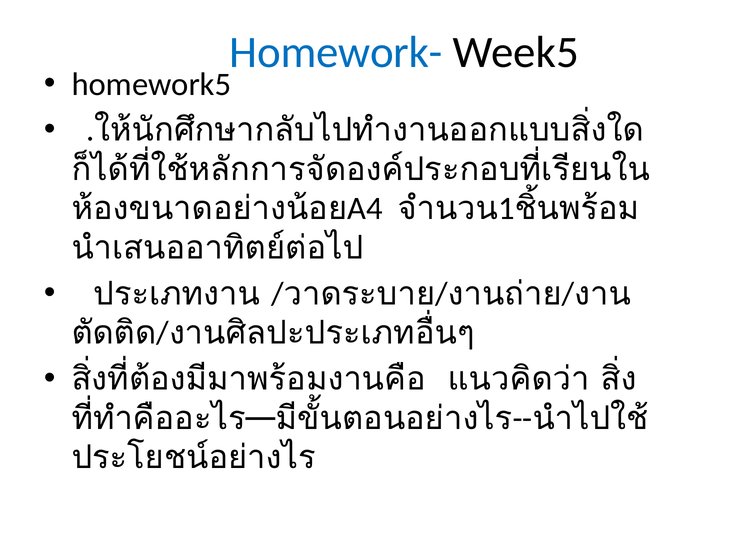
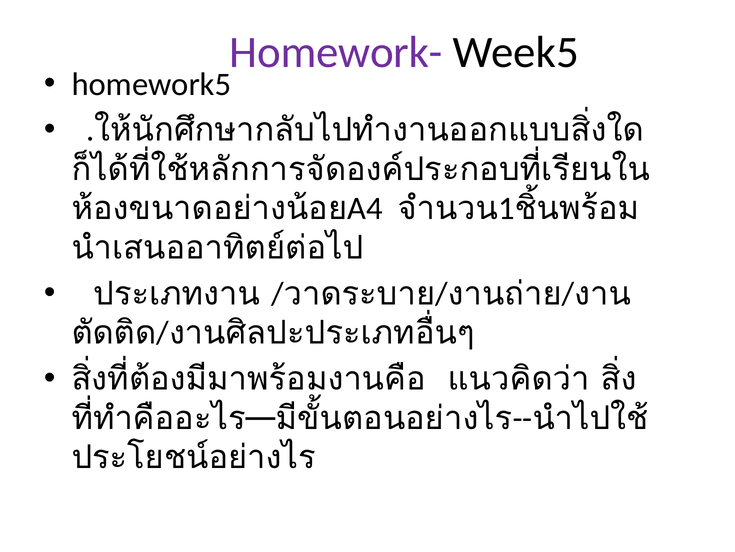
Homework- colour: blue -> purple (336, 52)
